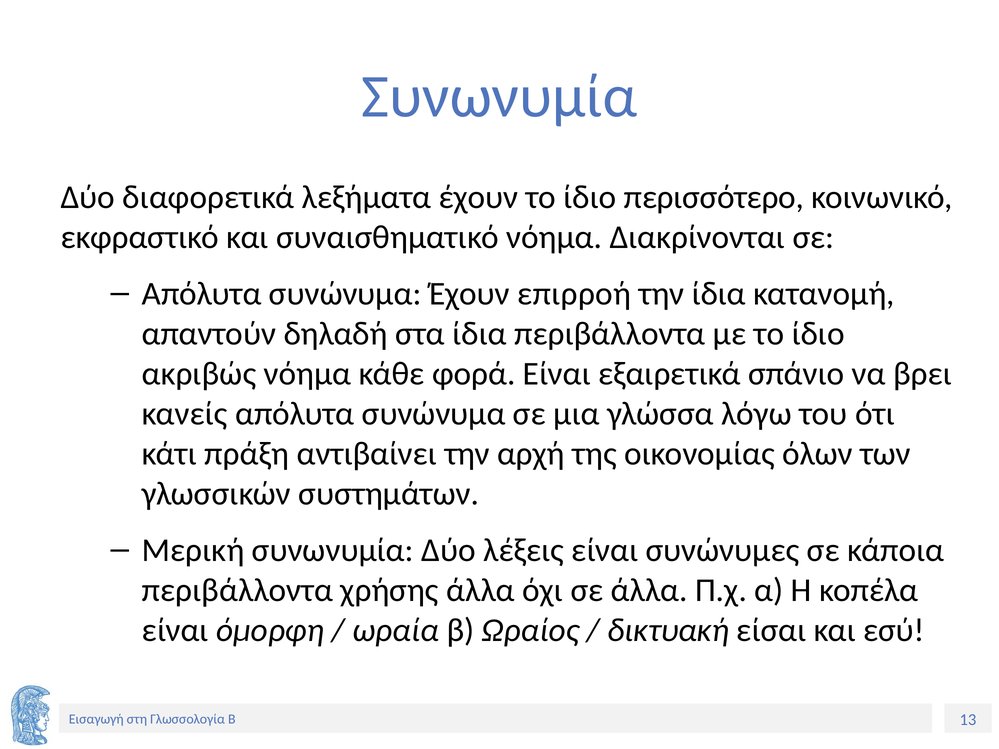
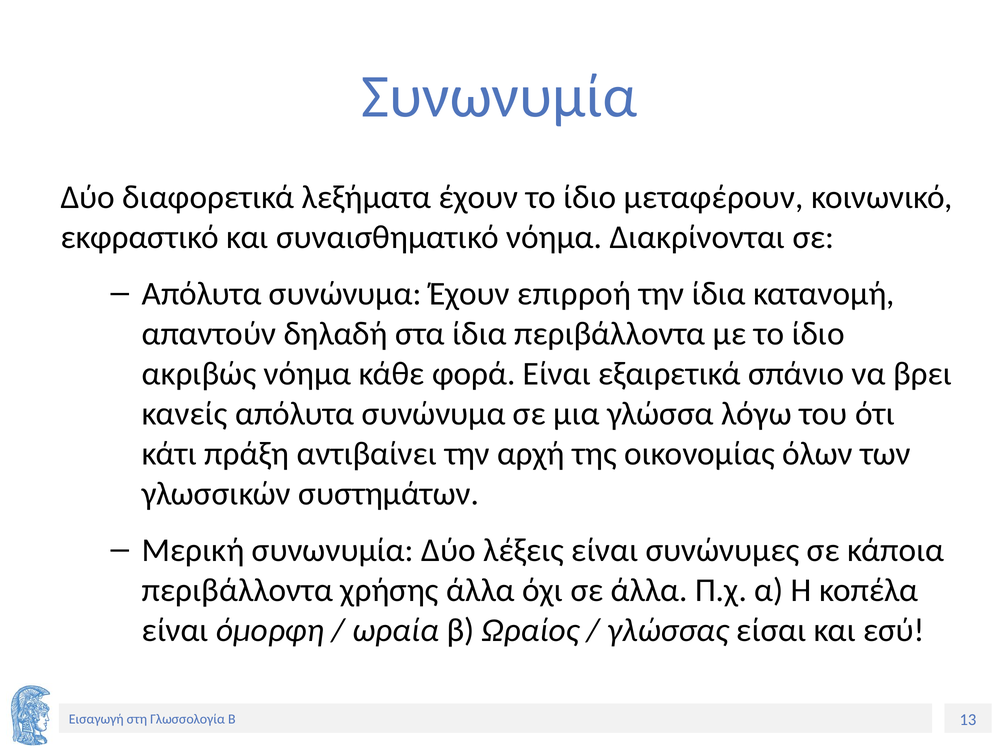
περισσότερο: περισσότερο -> μεταφέρουν (714, 197)
δικτυακή: δικτυακή -> γλώσσας (668, 630)
